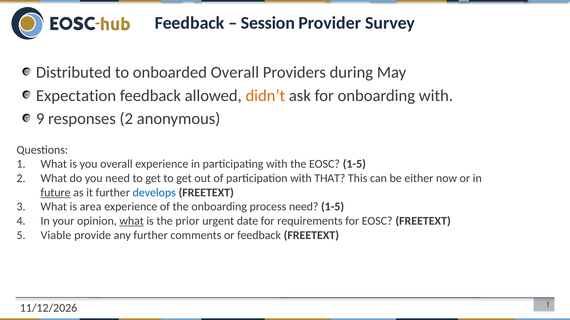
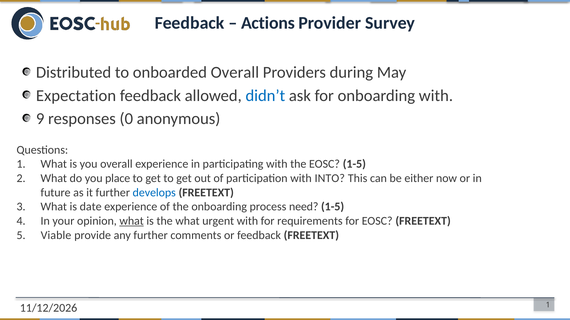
Session: Session -> Actions (268, 23)
didn’t colour: orange -> blue (265, 96)
responses 2: 2 -> 0 (126, 119)
you need: need -> place (118, 179)
THAT: THAT -> INTO (330, 179)
future underline: present -> none (56, 193)
area: area -> date (91, 207)
the prior: prior -> what (187, 221)
urgent date: date -> with (247, 221)
